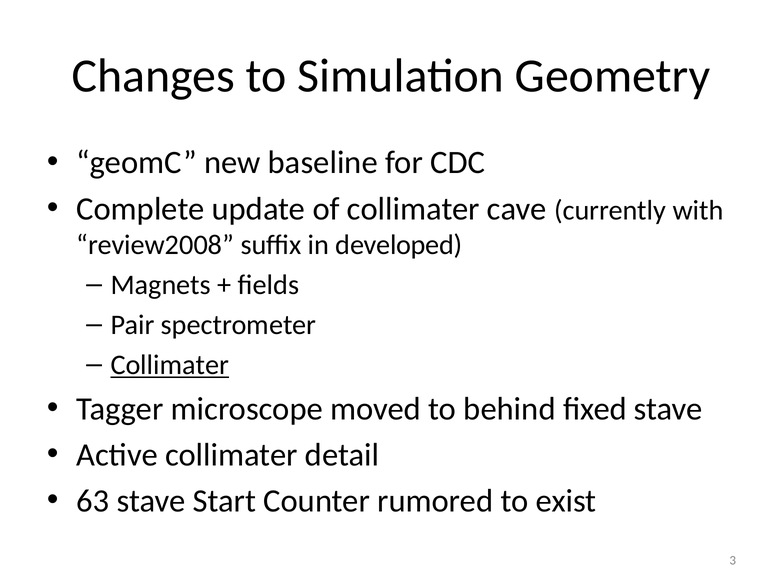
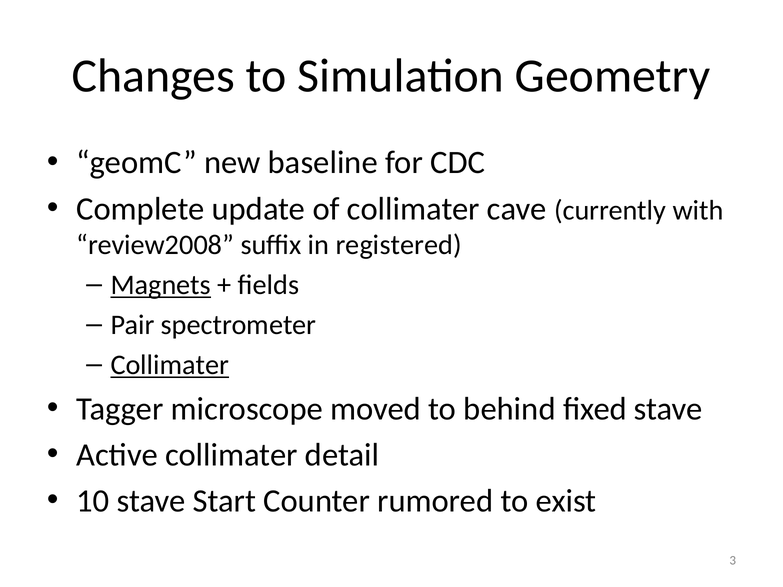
developed: developed -> registered (399, 245)
Magnets underline: none -> present (161, 285)
63: 63 -> 10 (93, 501)
